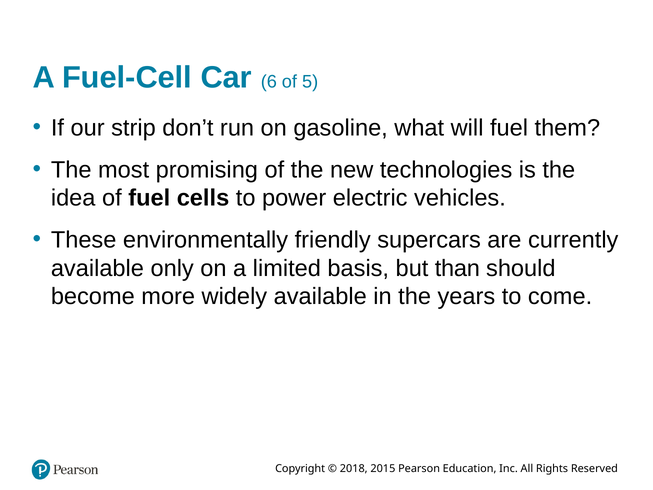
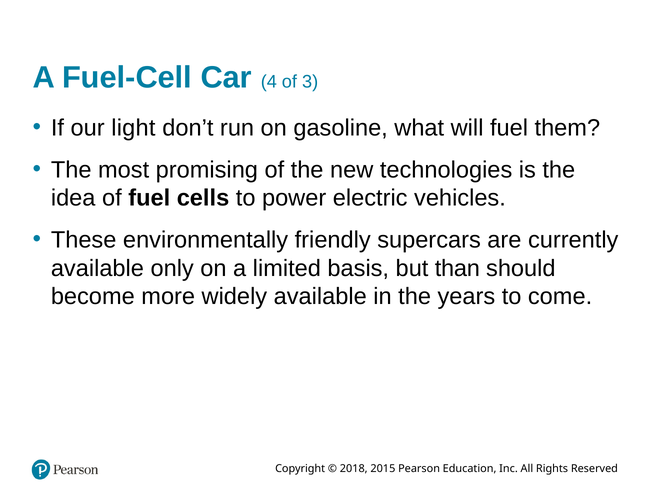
6: 6 -> 4 (269, 82)
5: 5 -> 3 (310, 82)
strip: strip -> light (133, 128)
